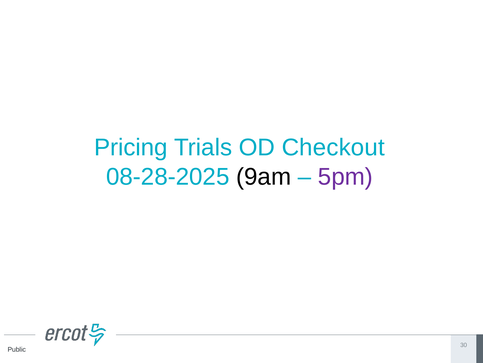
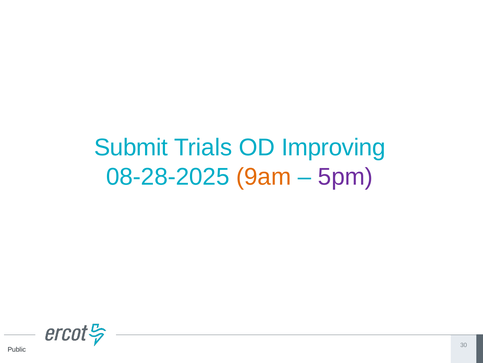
Pricing: Pricing -> Submit (131, 147)
Checkout: Checkout -> Improving (333, 147)
9am colour: black -> orange (264, 176)
